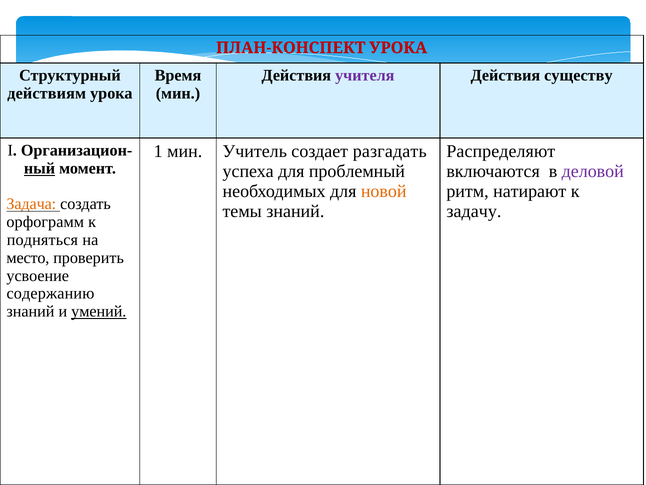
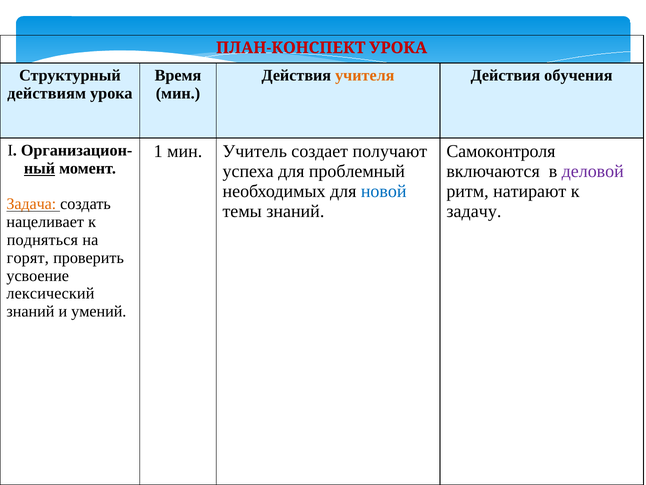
учителя colour: purple -> orange (365, 75)
существу: существу -> обучения (578, 75)
разгадать: разгадать -> получают (390, 151)
Распределяют: Распределяют -> Самоконтроля (501, 151)
новой colour: orange -> blue (384, 191)
орфограмм: орфограмм -> нацеливает (45, 222)
место: место -> горят (28, 258)
содержанию: содержанию -> лексический (50, 293)
умений underline: present -> none (99, 311)
